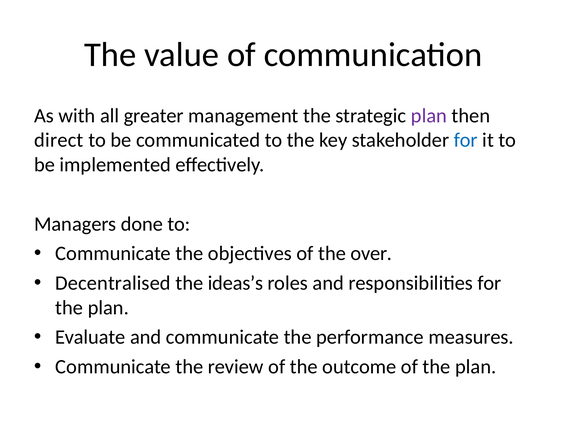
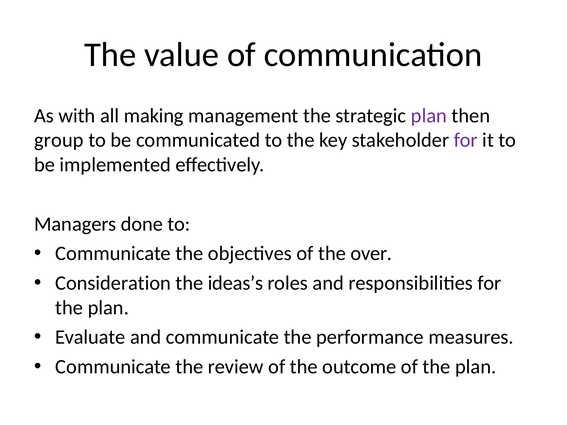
greater: greater -> making (154, 116)
direct: direct -> group (59, 140)
for colour: blue -> purple (466, 140)
Decentralised: Decentralised -> Consideration (113, 283)
